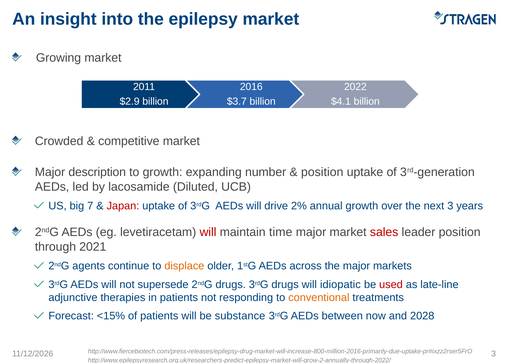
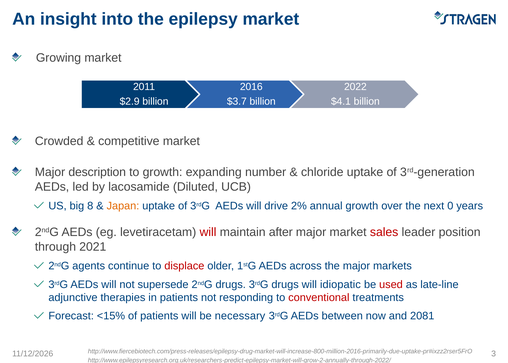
position: position -> chloride (322, 172)
7: 7 -> 8 (90, 206)
Japan colour: red -> orange (123, 206)
next 3: 3 -> 0 (450, 206)
time: time -> after (281, 232)
displace colour: orange -> red (184, 266)
conventional colour: orange -> red (319, 297)
substance: substance -> necessary (240, 316)
2028: 2028 -> 2081 (422, 316)
